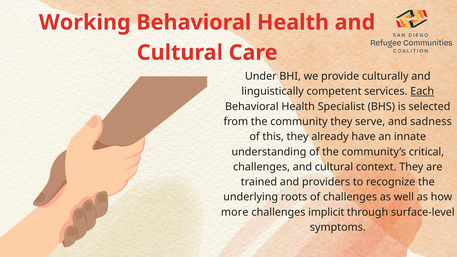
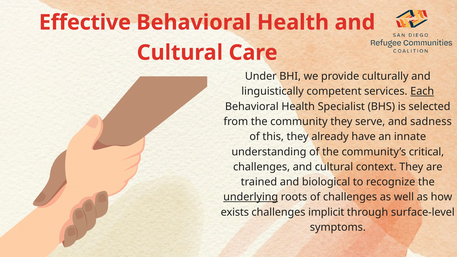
Working: Working -> Effective (85, 22)
providers: providers -> biological (326, 182)
underlying underline: none -> present (251, 197)
more: more -> exists (235, 212)
